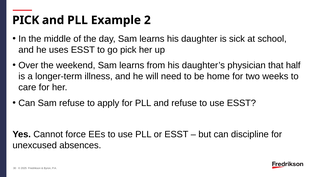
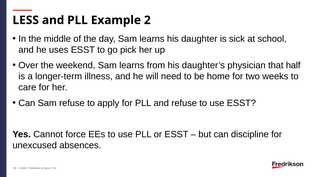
PICK: PICK -> LESS (26, 20)
